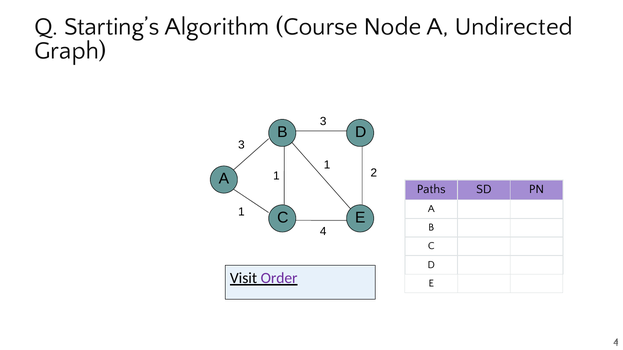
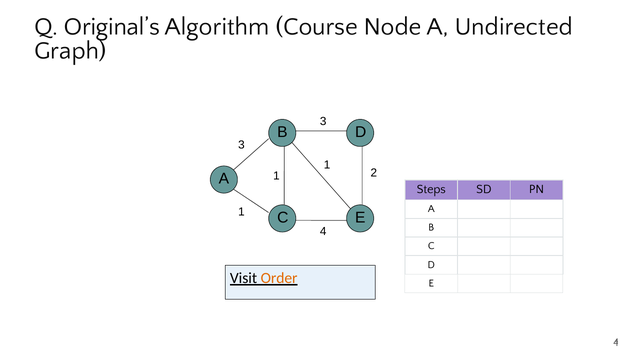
Starting’s: Starting’s -> Original’s (112, 27)
Paths: Paths -> Steps (431, 190)
Order colour: purple -> orange (279, 278)
